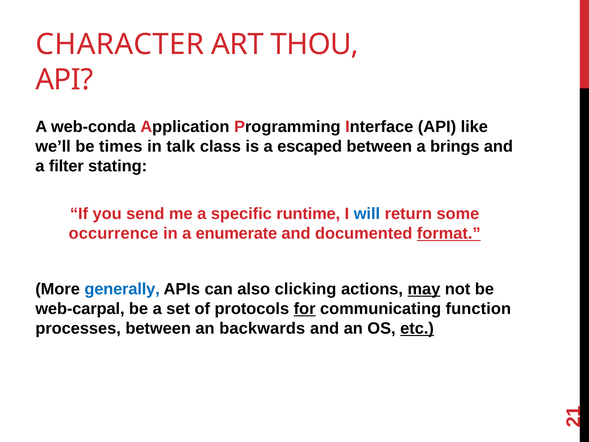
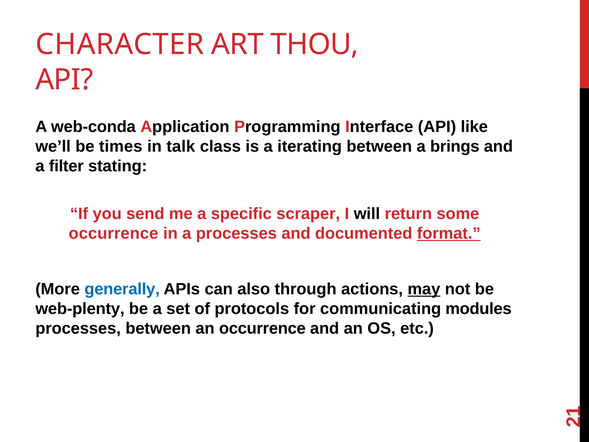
escaped: escaped -> iterating (310, 146)
runtime: runtime -> scraper (308, 214)
will colour: blue -> black (367, 214)
a enumerate: enumerate -> processes (236, 233)
clicking: clicking -> through (306, 289)
web-carpal: web-carpal -> web-plenty (80, 308)
for underline: present -> none (305, 308)
function: function -> modules (478, 308)
an backwards: backwards -> occurrence (262, 328)
etc underline: present -> none (417, 328)
